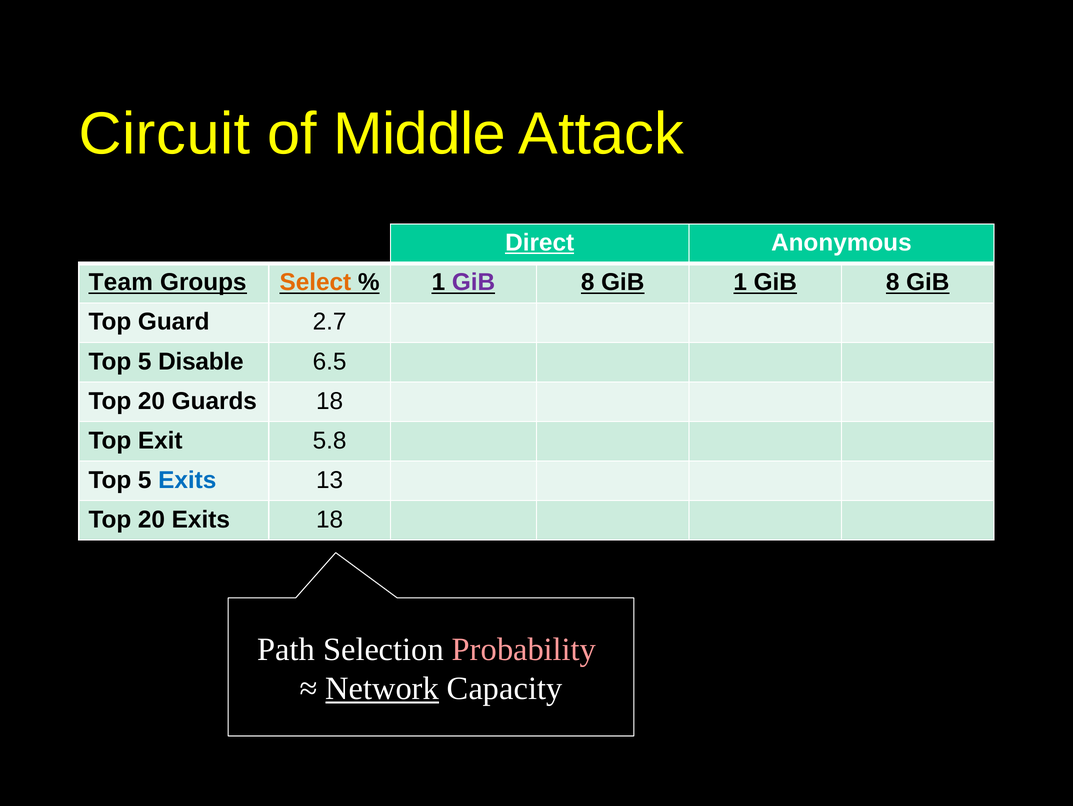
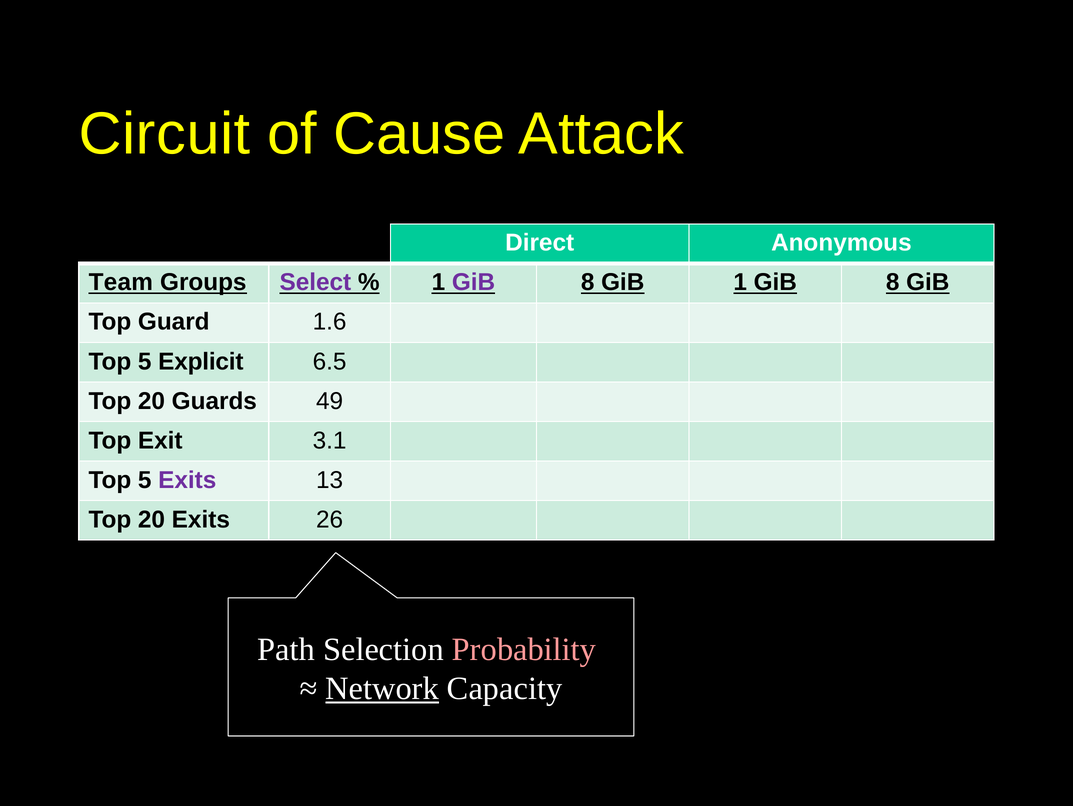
Middle: Middle -> Cause (419, 134)
Direct underline: present -> none (540, 243)
Select colour: orange -> purple (315, 282)
2.7: 2.7 -> 1.6 (330, 322)
Disable: Disable -> Explicit (201, 361)
Guards 18: 18 -> 49 (330, 401)
5.8: 5.8 -> 3.1 (330, 440)
Exits colour: blue -> purple (187, 480)
Exits 18: 18 -> 26 (330, 519)
